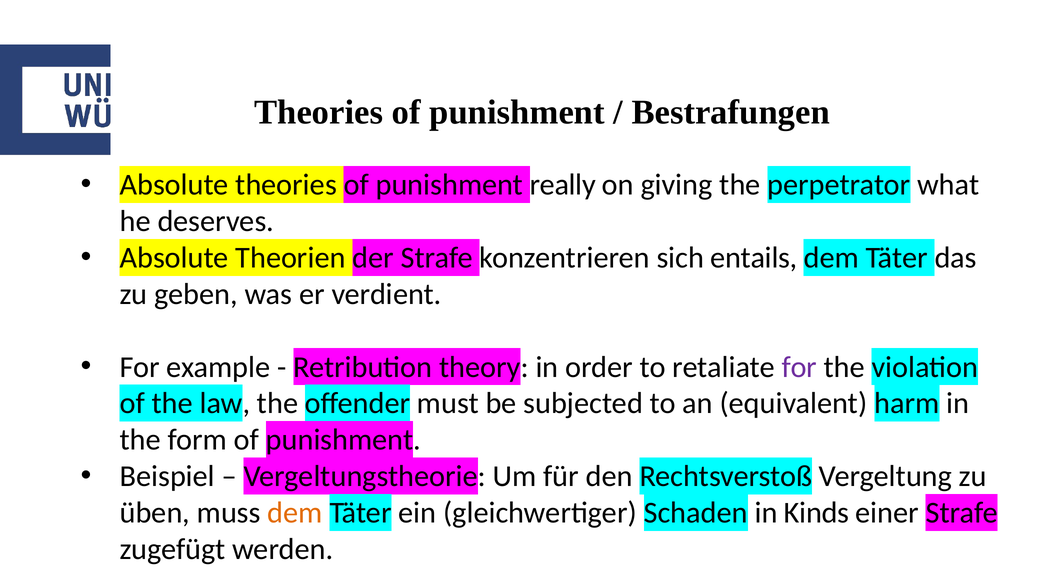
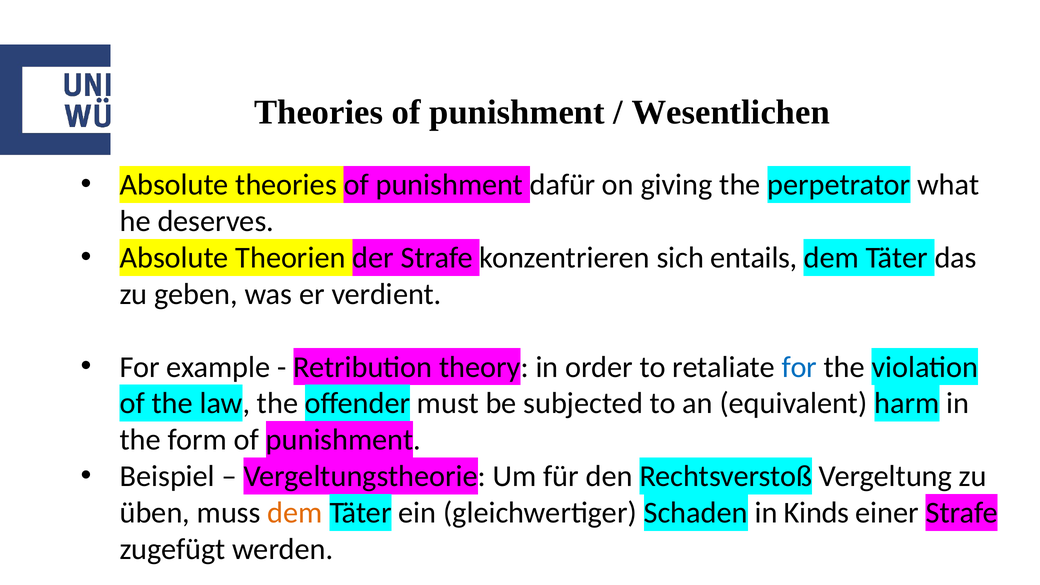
Bestrafungen: Bestrafungen -> Wesentlichen (731, 112)
really: really -> dafür (563, 185)
for colour: purple -> blue (799, 367)
